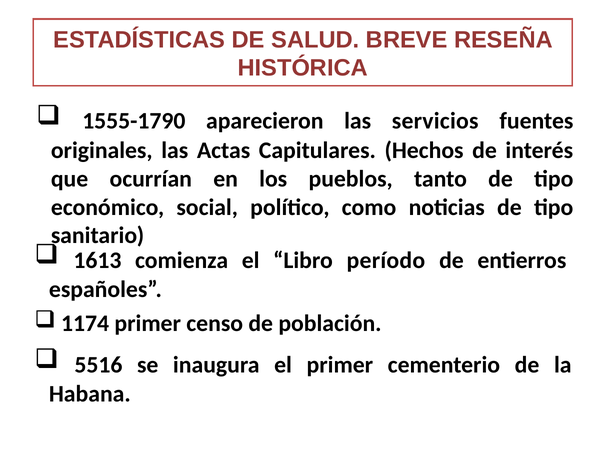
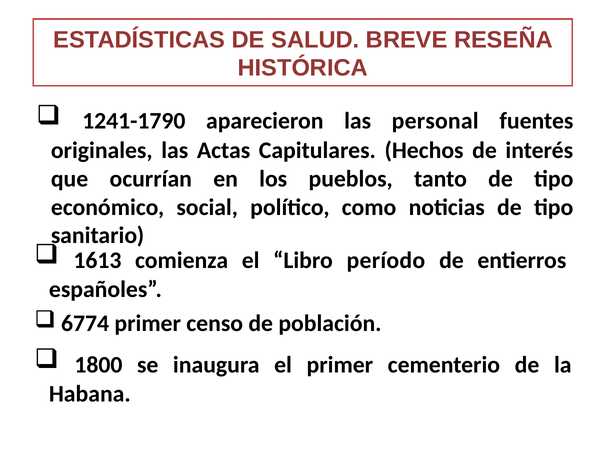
1555-1790: 1555-1790 -> 1241-1790 (134, 121)
servicios: servicios -> personal (435, 121)
1174: 1174 -> 6774 (85, 324)
5516: 5516 -> 1800 (98, 365)
